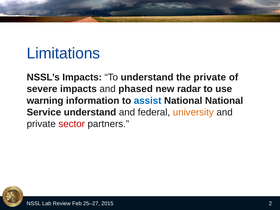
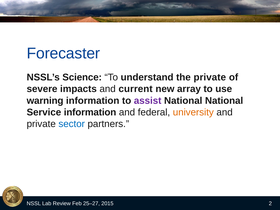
Limitations: Limitations -> Forecaster (63, 53)
NSSL’s Impacts: Impacts -> Science (82, 77)
phased: phased -> current (136, 89)
radar: radar -> array (189, 89)
assist colour: blue -> purple (148, 101)
Service understand: understand -> information (90, 112)
sector colour: red -> blue (72, 124)
